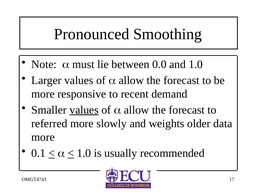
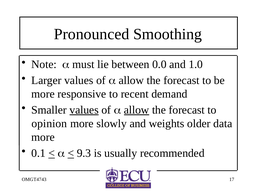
allow underline: none -> present (137, 110)
referred: referred -> opinion (49, 124)
1.0: 1.0 -> 9.3 (84, 153)
